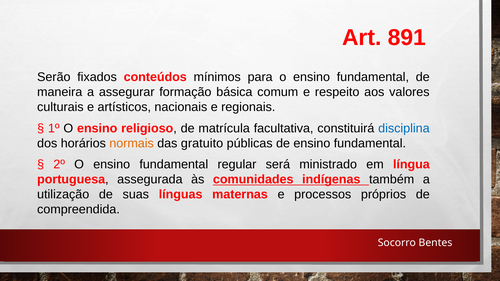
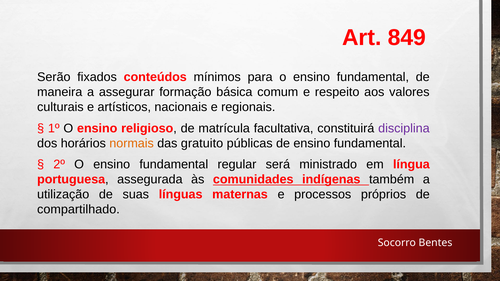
891: 891 -> 849 (407, 38)
disciplina colour: blue -> purple (404, 128)
compreendida: compreendida -> compartilhado (78, 210)
